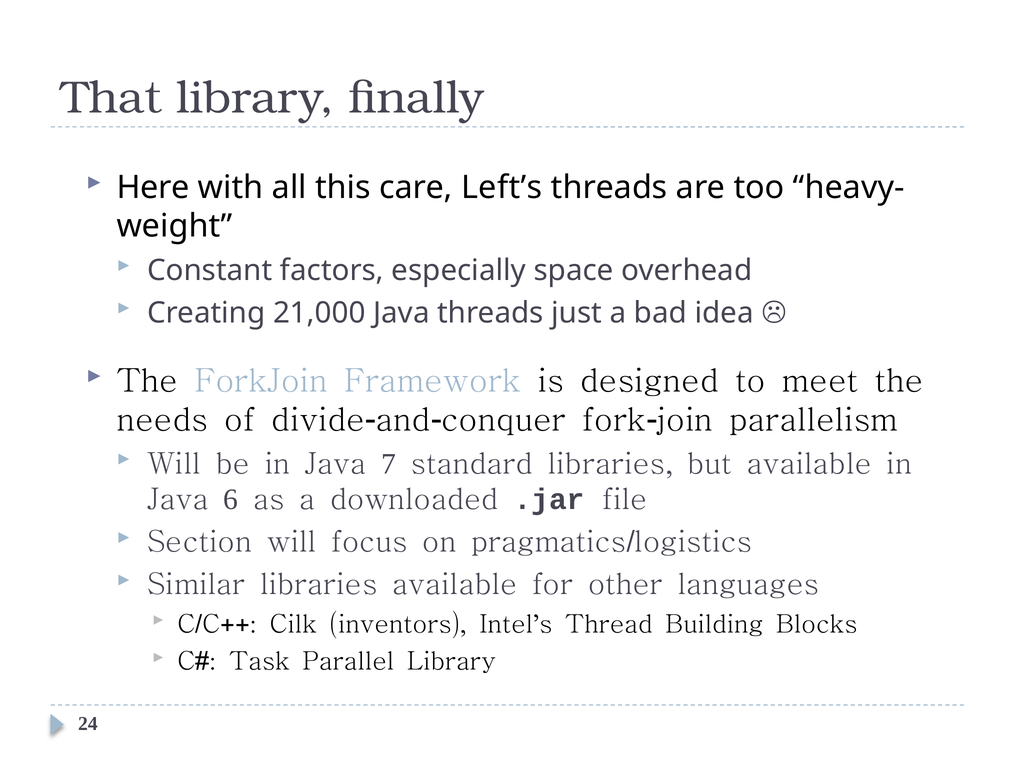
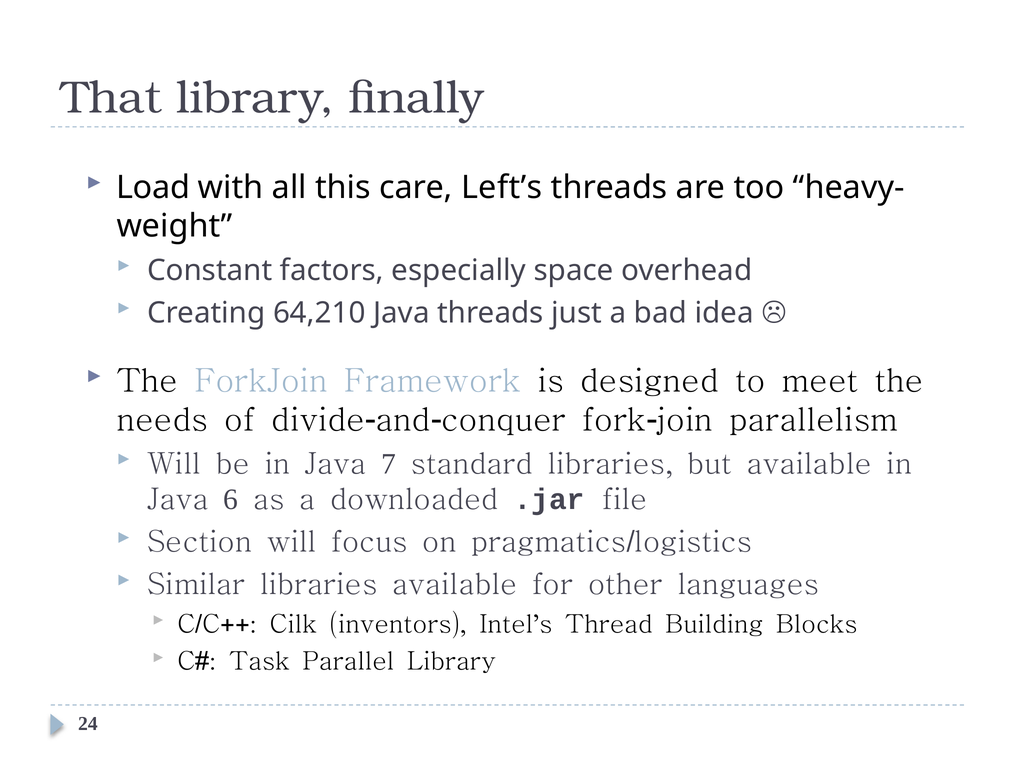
Here: Here -> Load (153, 187)
21,000: 21,000 -> 64,210 (319, 313)
